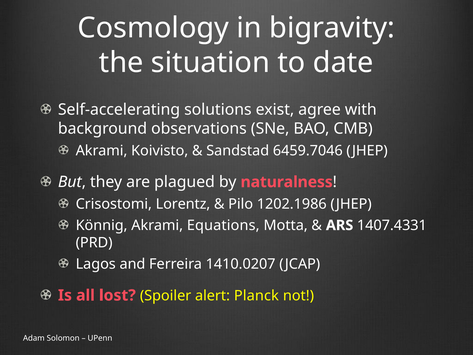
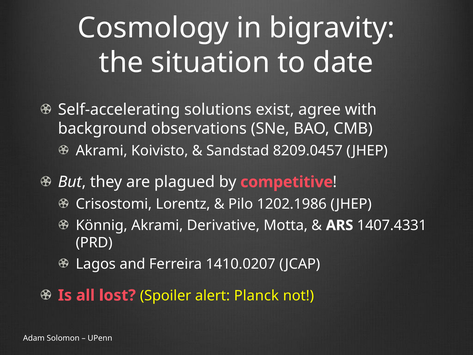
6459.7046: 6459.7046 -> 8209.0457 (308, 151)
naturalness: naturalness -> competitive (287, 182)
Equations: Equations -> Derivative (223, 225)
